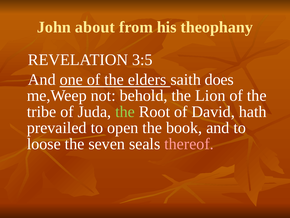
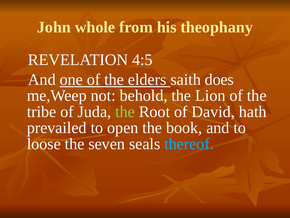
about: about -> whole (95, 27)
3:5: 3:5 -> 4:5 (142, 60)
thereof colour: pink -> light blue (189, 144)
